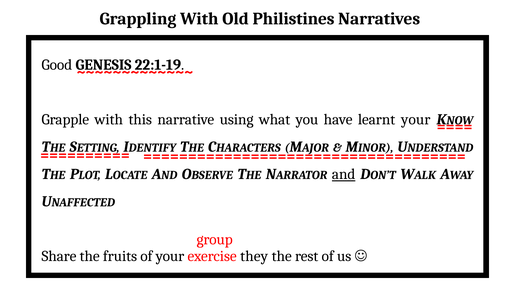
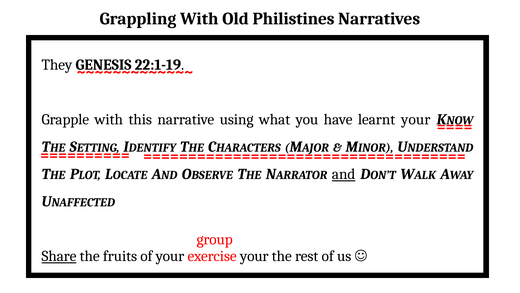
Good: Good -> They (57, 65)
Share underline: none -> present (59, 256)
exercise they: they -> your (254, 256)
